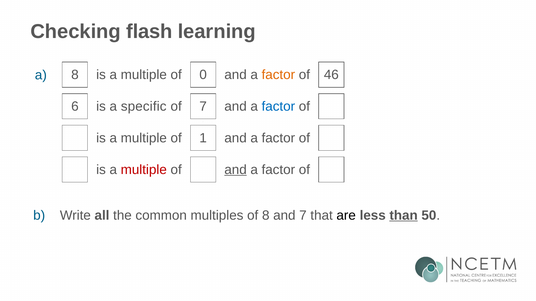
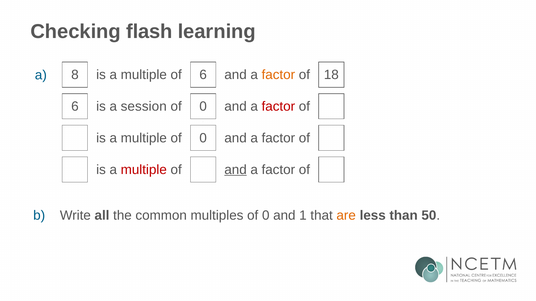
of 0: 0 -> 6 (203, 75)
46: 46 -> 18 (331, 75)
specific: specific -> session (144, 107)
7: 7 -> 0 (203, 107)
factor colour: blue -> red (278, 107)
multiple of 1: 1 -> 0 (203, 138)
multiples of 8: 8 -> 0 (266, 216)
and 7: 7 -> 1 (303, 216)
are colour: black -> orange (346, 216)
than underline: present -> none (404, 216)
